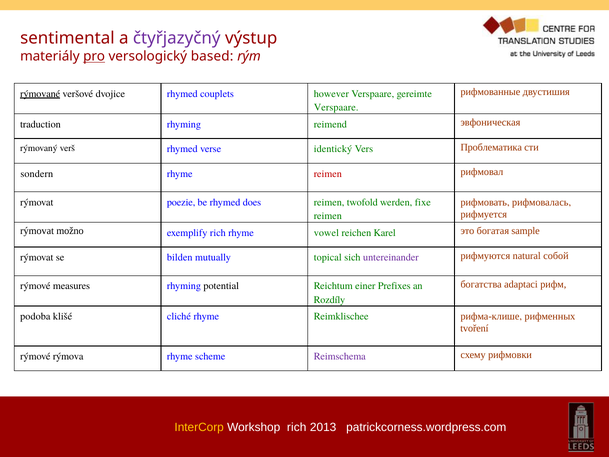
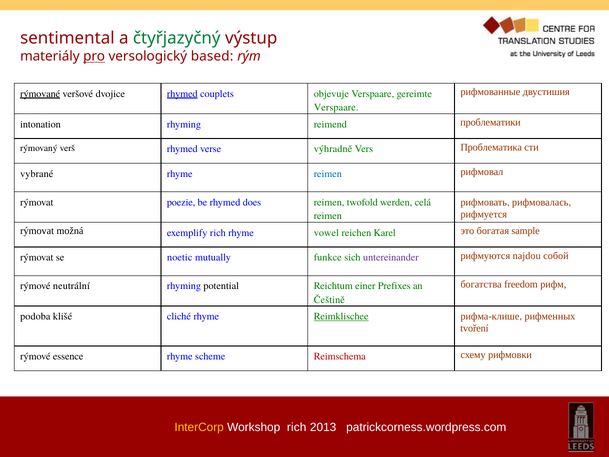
čtyřjazyčný colour: purple -> green (177, 38)
rhymed underline: none -> present (182, 94)
however: however -> objevuje (331, 94)
traduction: traduction -> intonation (40, 124)
эвфоническая: эвфоническая -> проблематики (490, 122)
identický: identický -> výhradně (333, 149)
sondern: sondern -> vybrané (37, 174)
reimen colour: red -> blue (328, 174)
fixe: fixe -> celá (423, 202)
možno: možno -> možná (70, 231)
bilden: bilden -> noetic (180, 257)
topical: topical -> funkce (328, 257)
natural: natural -> najdou (527, 256)
adaptaci: adaptaci -> freedom (521, 284)
measures: measures -> neutrální (71, 286)
Rozdíly: Rozdíly -> Češtině (329, 300)
Reimklischee underline: none -> present (341, 316)
rýmova: rýmova -> essence (68, 356)
Reimschema colour: purple -> red (340, 356)
